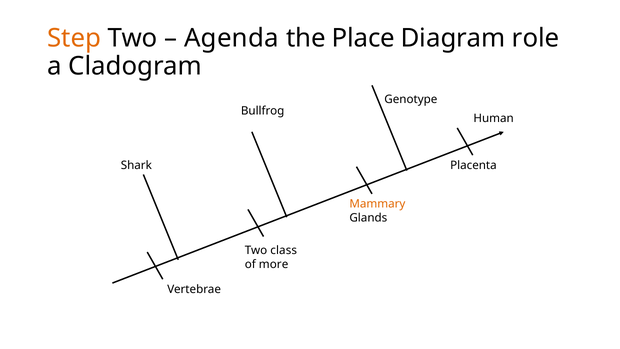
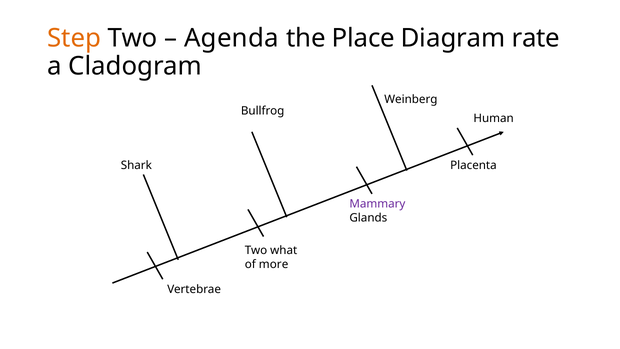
role: role -> rate (536, 38)
Genotype: Genotype -> Weinberg (411, 99)
Mammary colour: orange -> purple (377, 204)
class: class -> what (284, 250)
